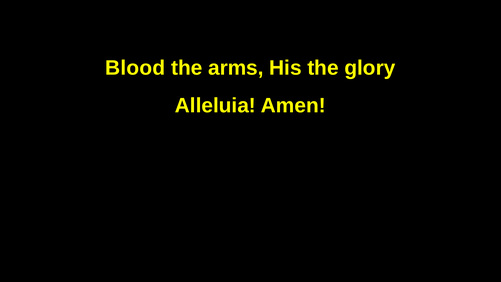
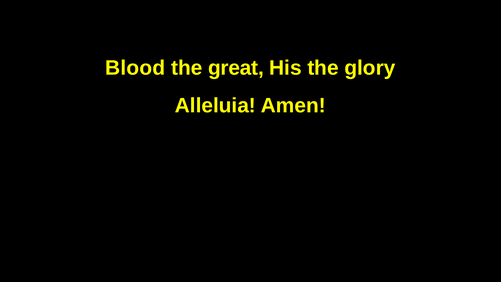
arms: arms -> great (236, 68)
